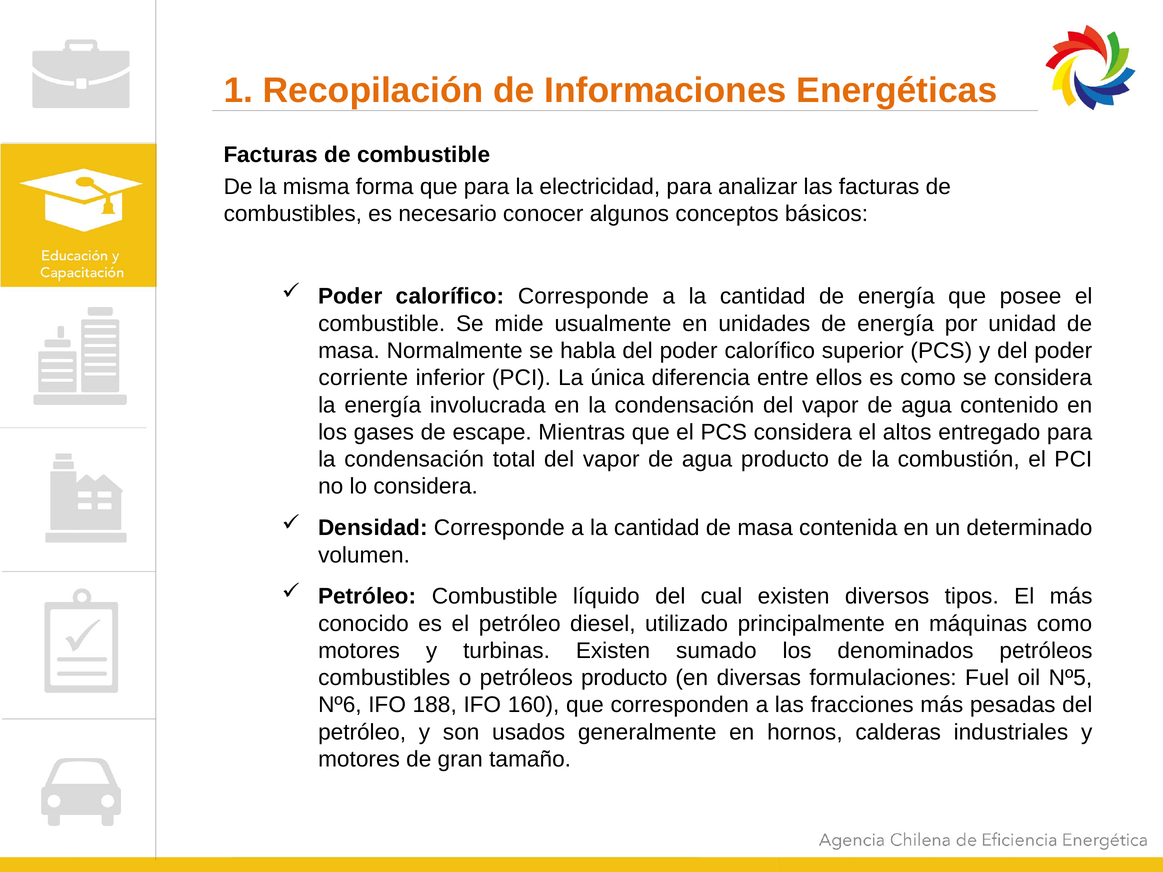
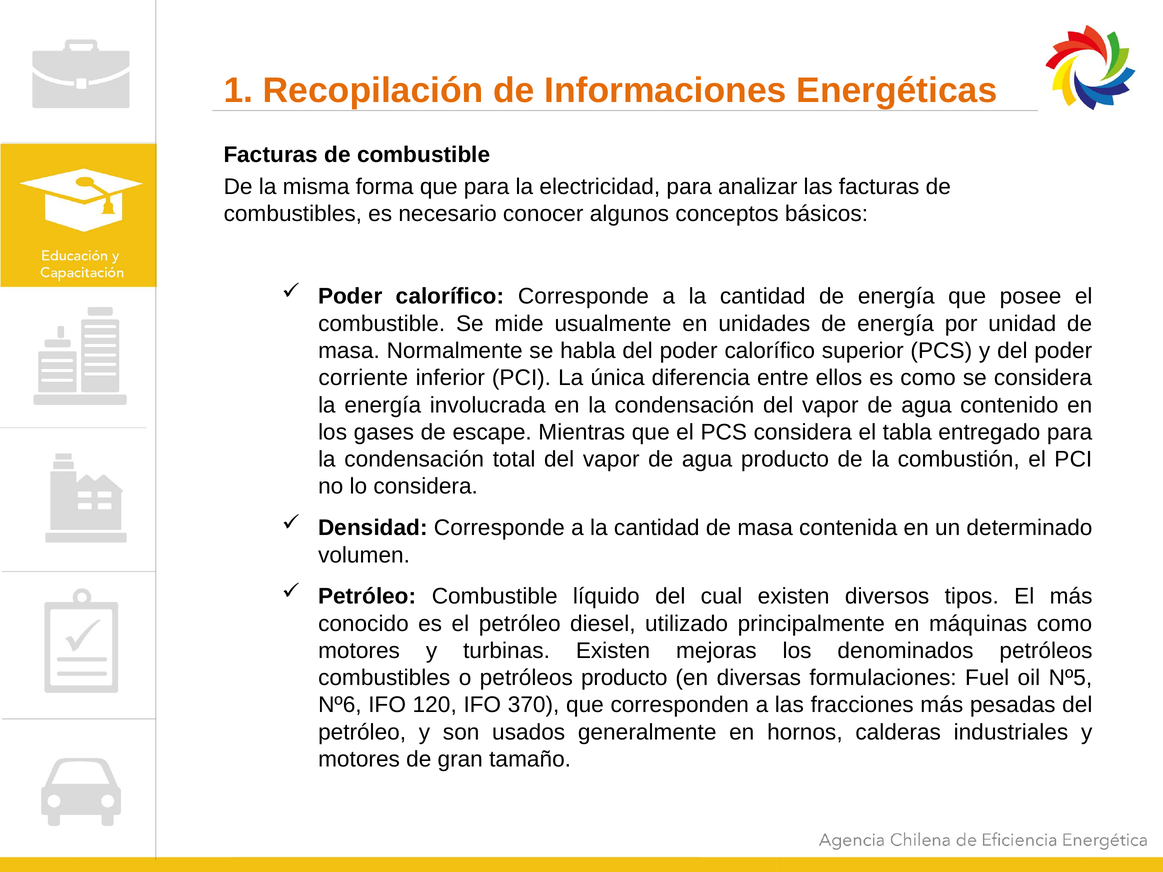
altos: altos -> tabla (907, 432)
sumado: sumado -> mejoras (716, 651)
188: 188 -> 120 (435, 705)
160: 160 -> 370 (534, 705)
